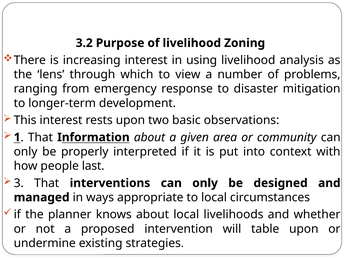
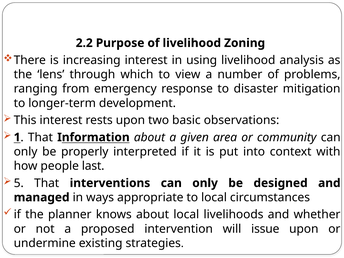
3.2: 3.2 -> 2.2 (84, 43)
3: 3 -> 5 (19, 183)
table: table -> issue (265, 229)
